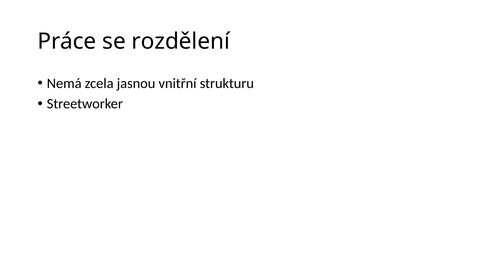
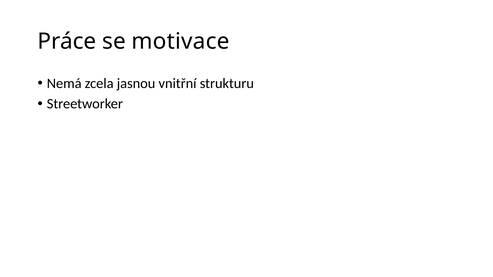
rozdělení: rozdělení -> motivace (181, 41)
